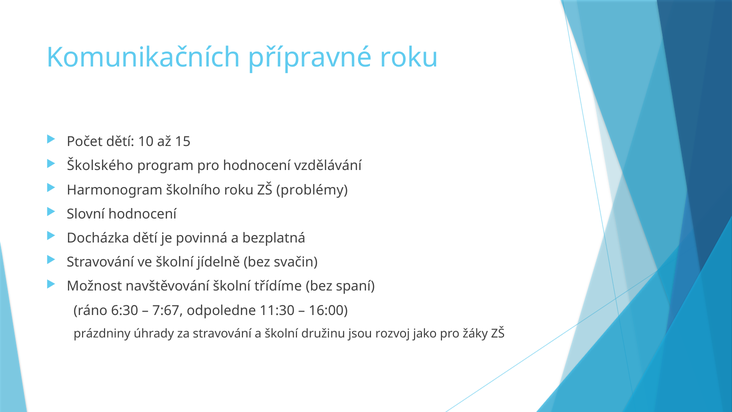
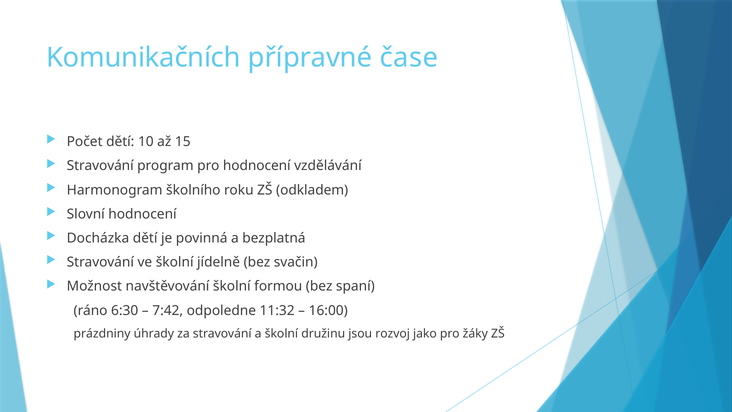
přípravné roku: roku -> čase (409, 58)
Školského: Školského -> Stravování (100, 166)
problémy: problémy -> odkladem (312, 190)
třídíme: třídíme -> formou (278, 286)
7:67: 7:67 -> 7:42 (168, 310)
11:30: 11:30 -> 11:32 (277, 310)
